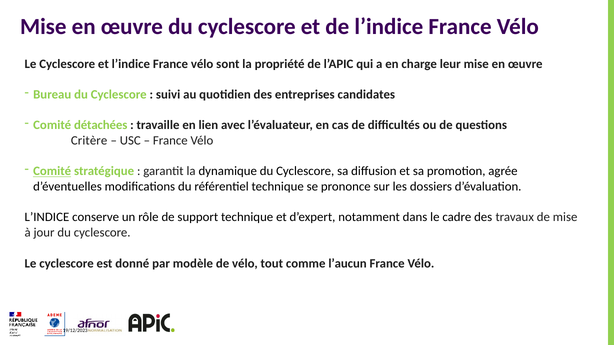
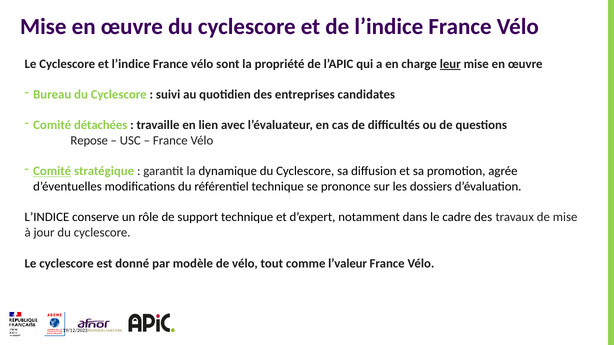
leur underline: none -> present (450, 64)
Critère: Critère -> Repose (89, 141)
l’aucun: l’aucun -> l’valeur (348, 264)
